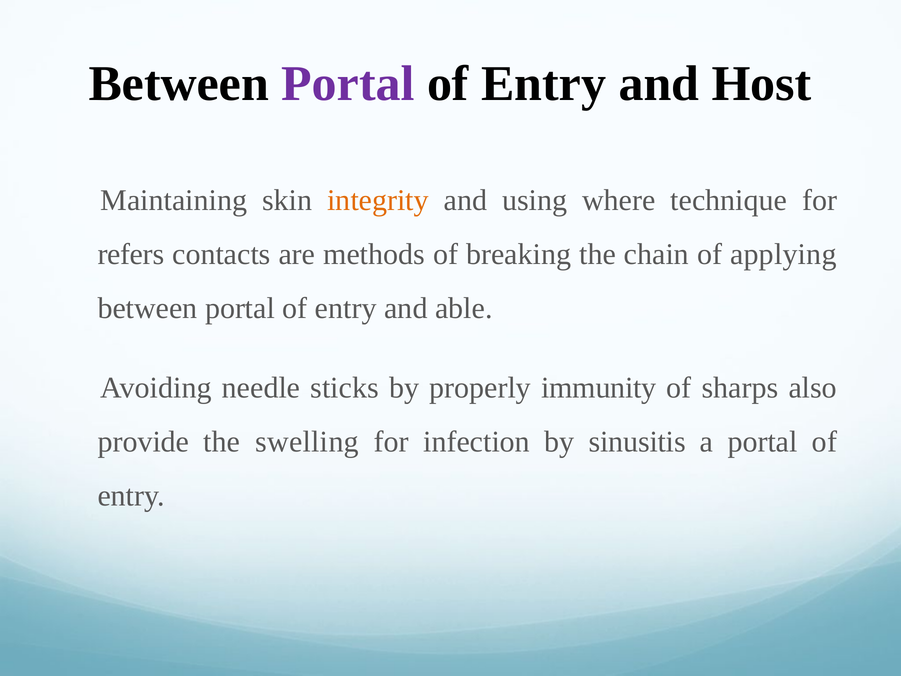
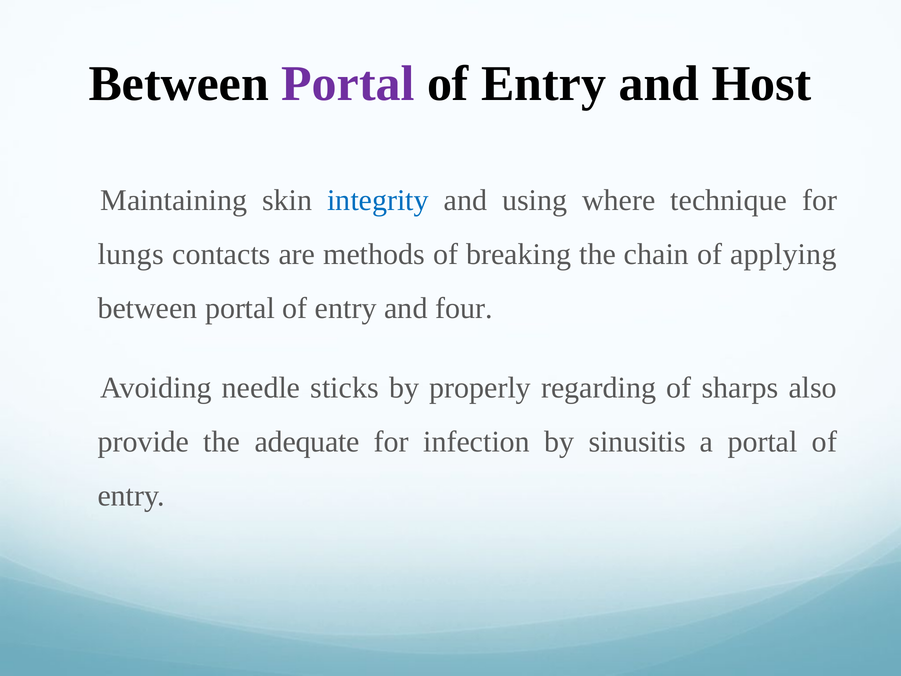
integrity colour: orange -> blue (378, 200)
refers: refers -> lungs (131, 254)
able: able -> four (464, 308)
immunity: immunity -> regarding (599, 388)
swelling: swelling -> adequate (307, 442)
